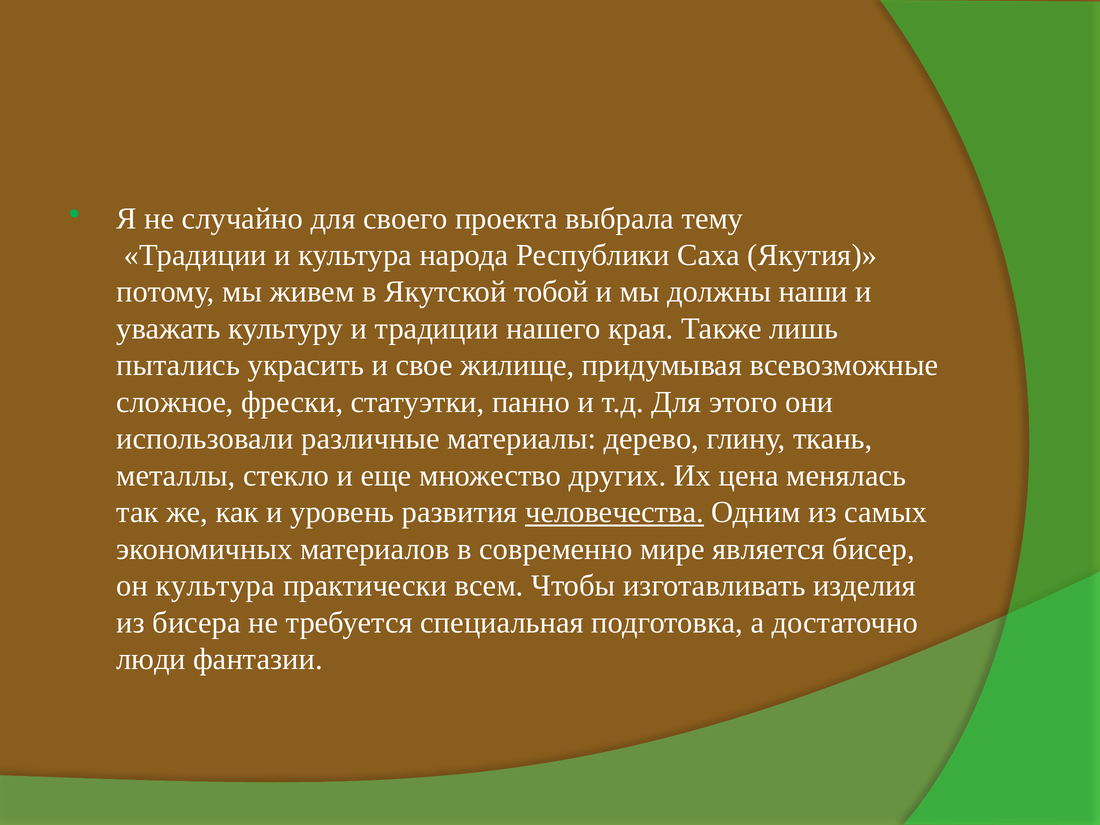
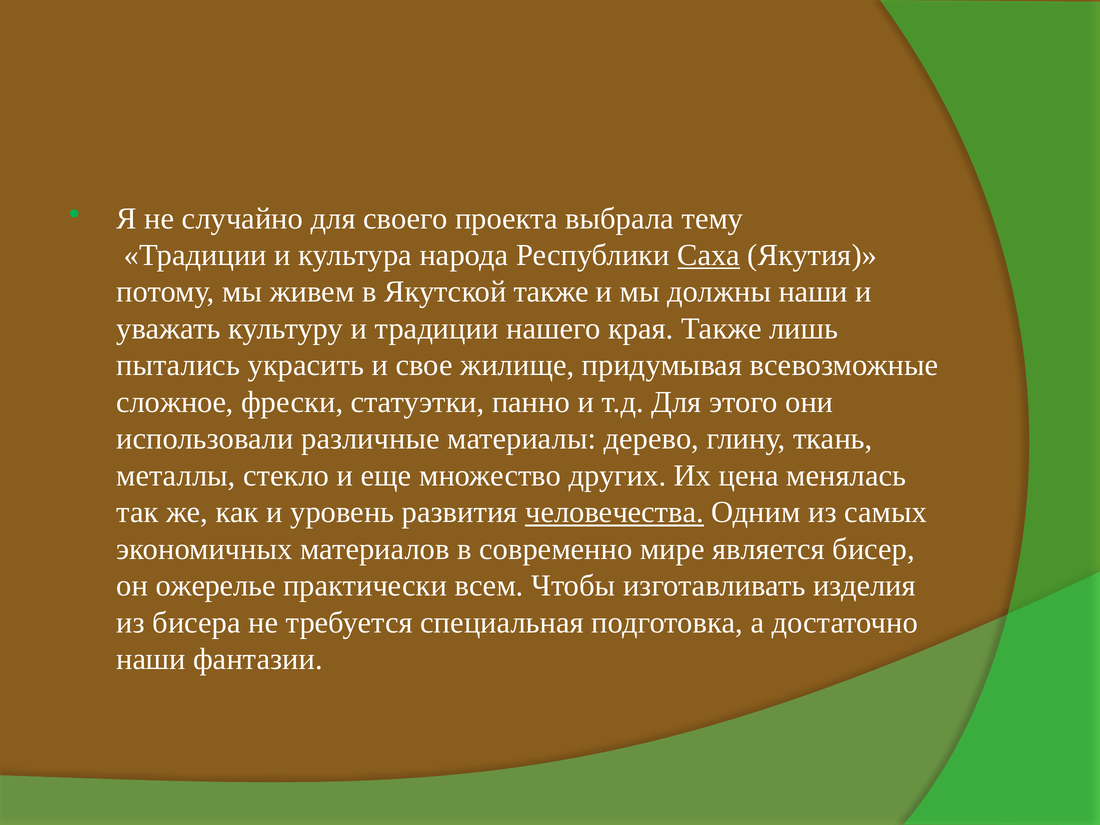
Саха underline: none -> present (709, 255)
Якутской тобой: тобой -> также (551, 292)
он культура: культура -> ожерелье (216, 586)
люди: люди -> наши (151, 659)
